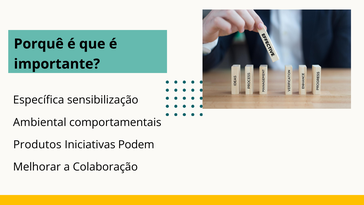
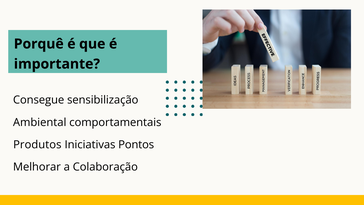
Específica: Específica -> Consegue (39, 100)
Podem: Podem -> Pontos (136, 144)
